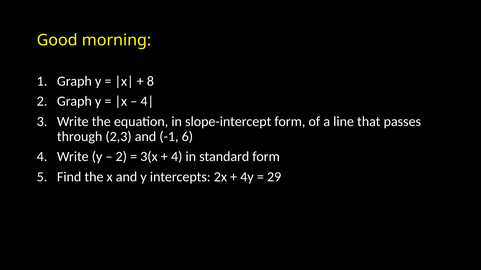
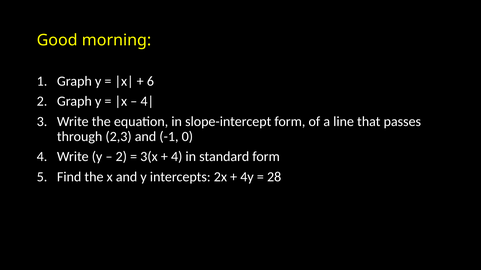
8: 8 -> 6 (150, 81)
6: 6 -> 0 (187, 137)
29: 29 -> 28 (274, 177)
